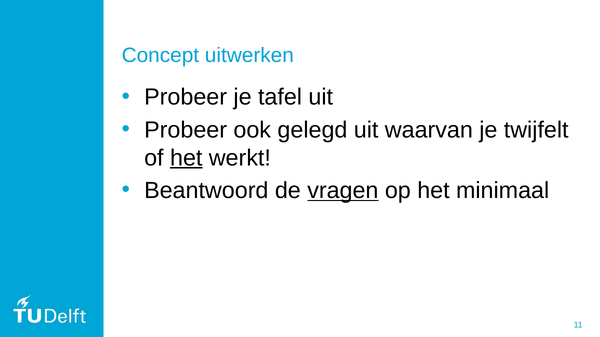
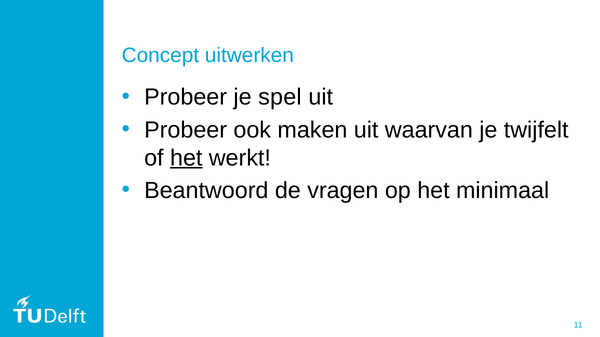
tafel: tafel -> spel (280, 97)
gelegd: gelegd -> maken (312, 130)
vragen underline: present -> none (343, 191)
